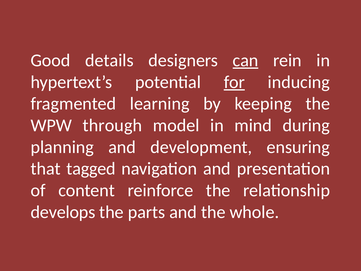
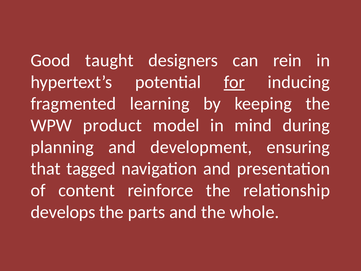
details: details -> taught (109, 60)
can underline: present -> none (246, 60)
through: through -> product (112, 125)
